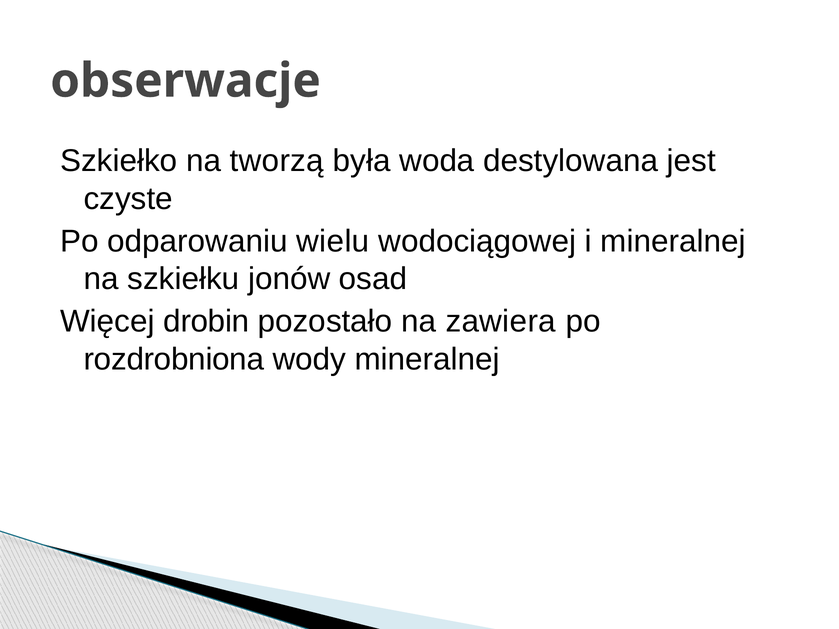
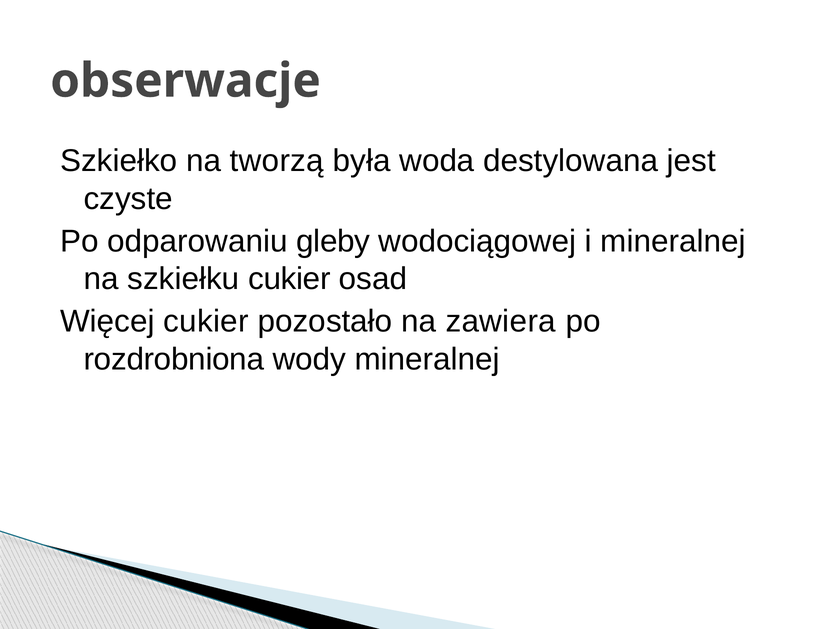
wielu: wielu -> gleby (333, 241)
szkiełku jonów: jonów -> cukier (289, 279)
Więcej drobin: drobin -> cukier (206, 322)
